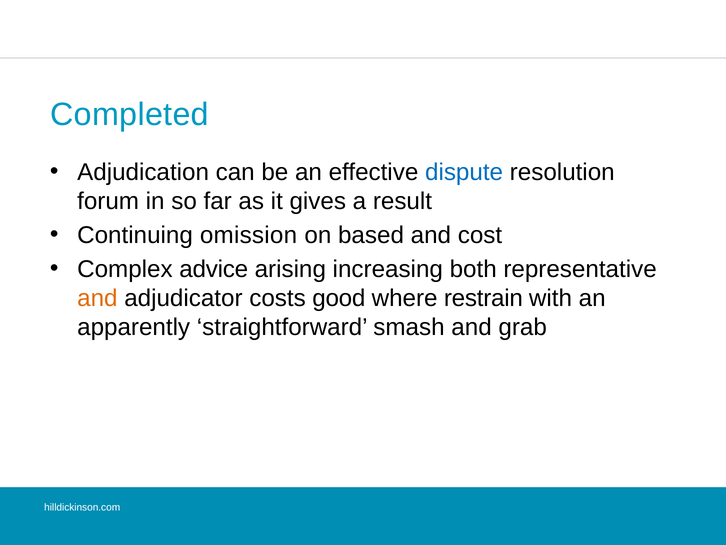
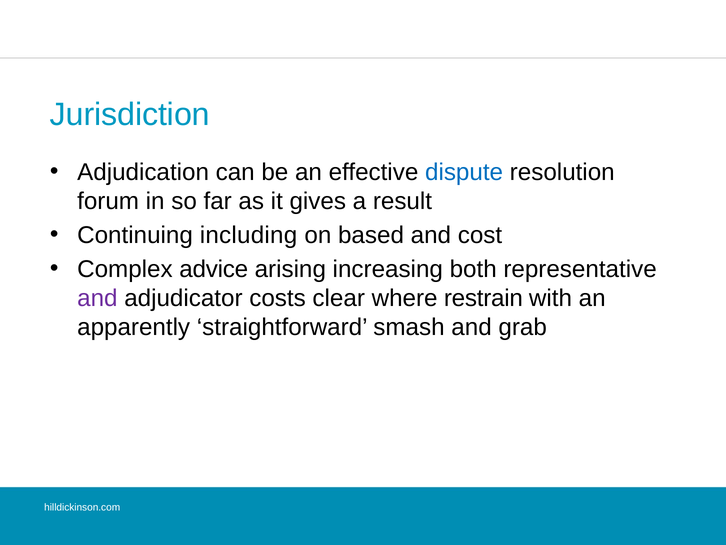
Completed: Completed -> Jurisdiction (130, 114)
omission: omission -> including (249, 235)
and colour: orange -> purple (97, 298)
good: good -> clear (339, 298)
